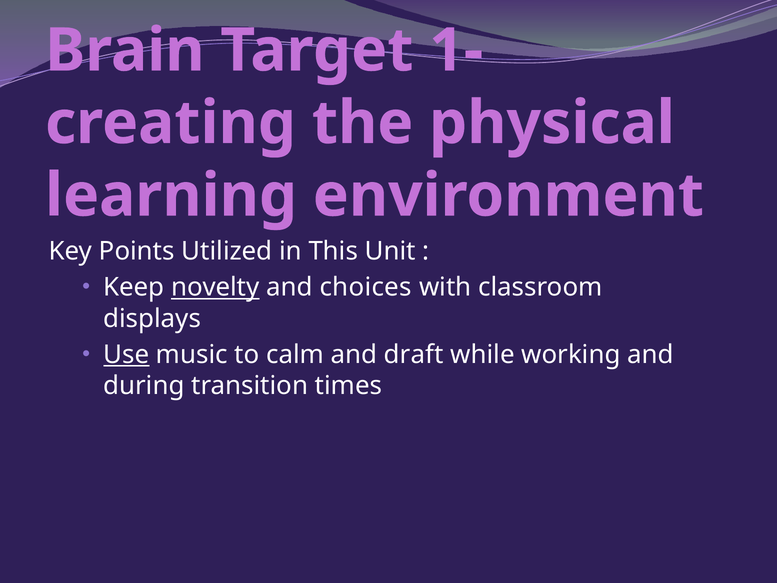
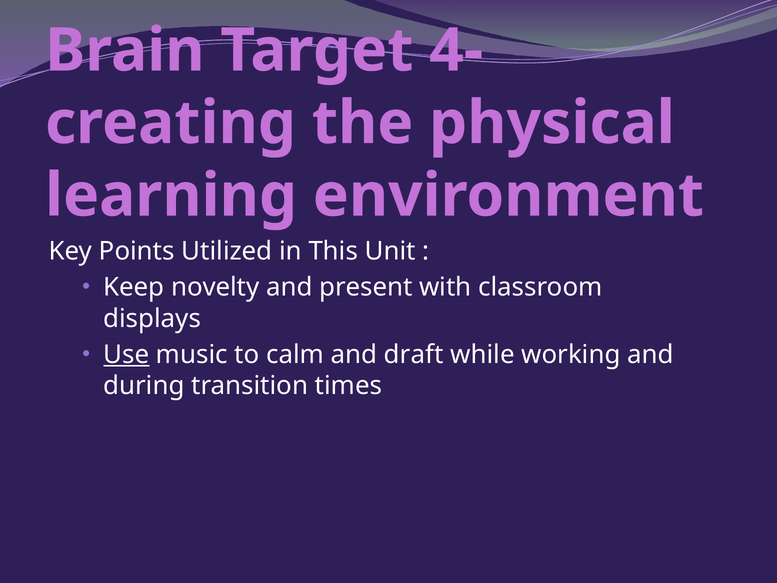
1-: 1- -> 4- (456, 51)
novelty underline: present -> none (215, 287)
choices: choices -> present (366, 287)
